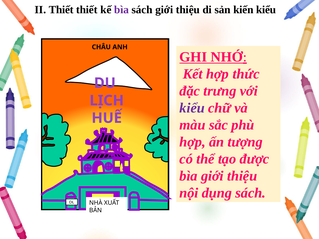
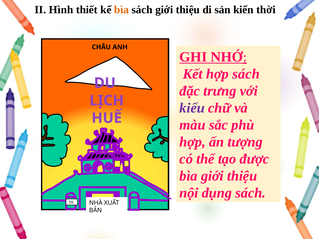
II Thiết: Thiết -> Hình (61, 10)
bìa colour: purple -> orange (122, 10)
kiến kiểu: kiểu -> thời (266, 10)
hợp thức: thức -> sách (246, 74)
